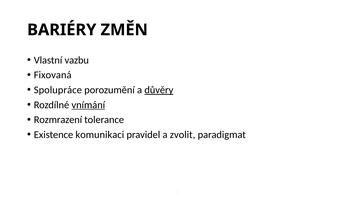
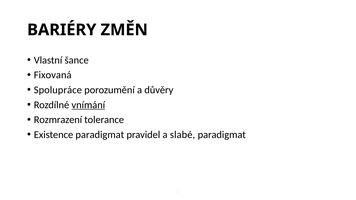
vazbu: vazbu -> šance (77, 60)
důvěry underline: present -> none (159, 90)
Existence komunikaci: komunikaci -> paradigmat (100, 135)
zvolit: zvolit -> slabé (183, 135)
